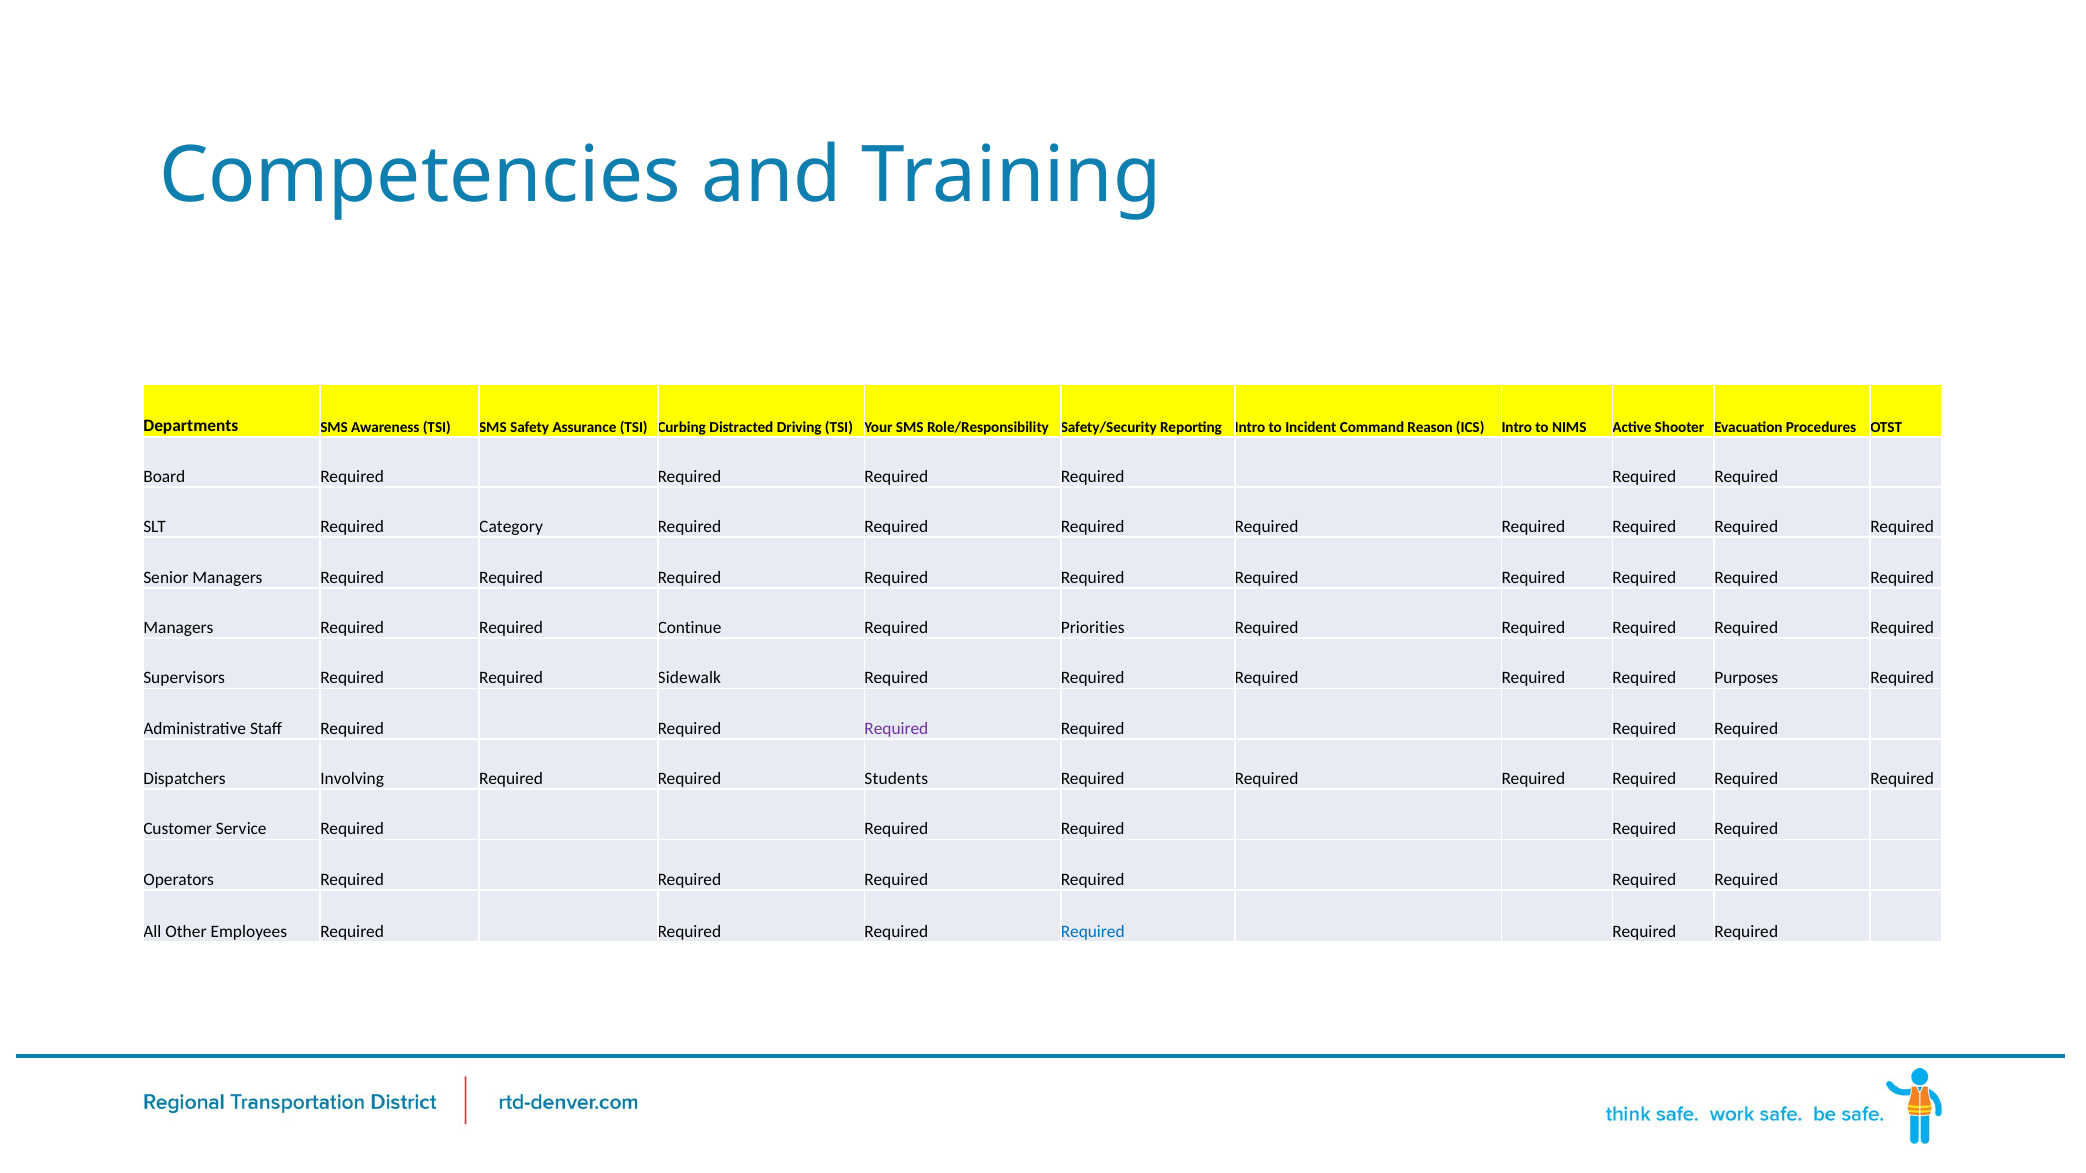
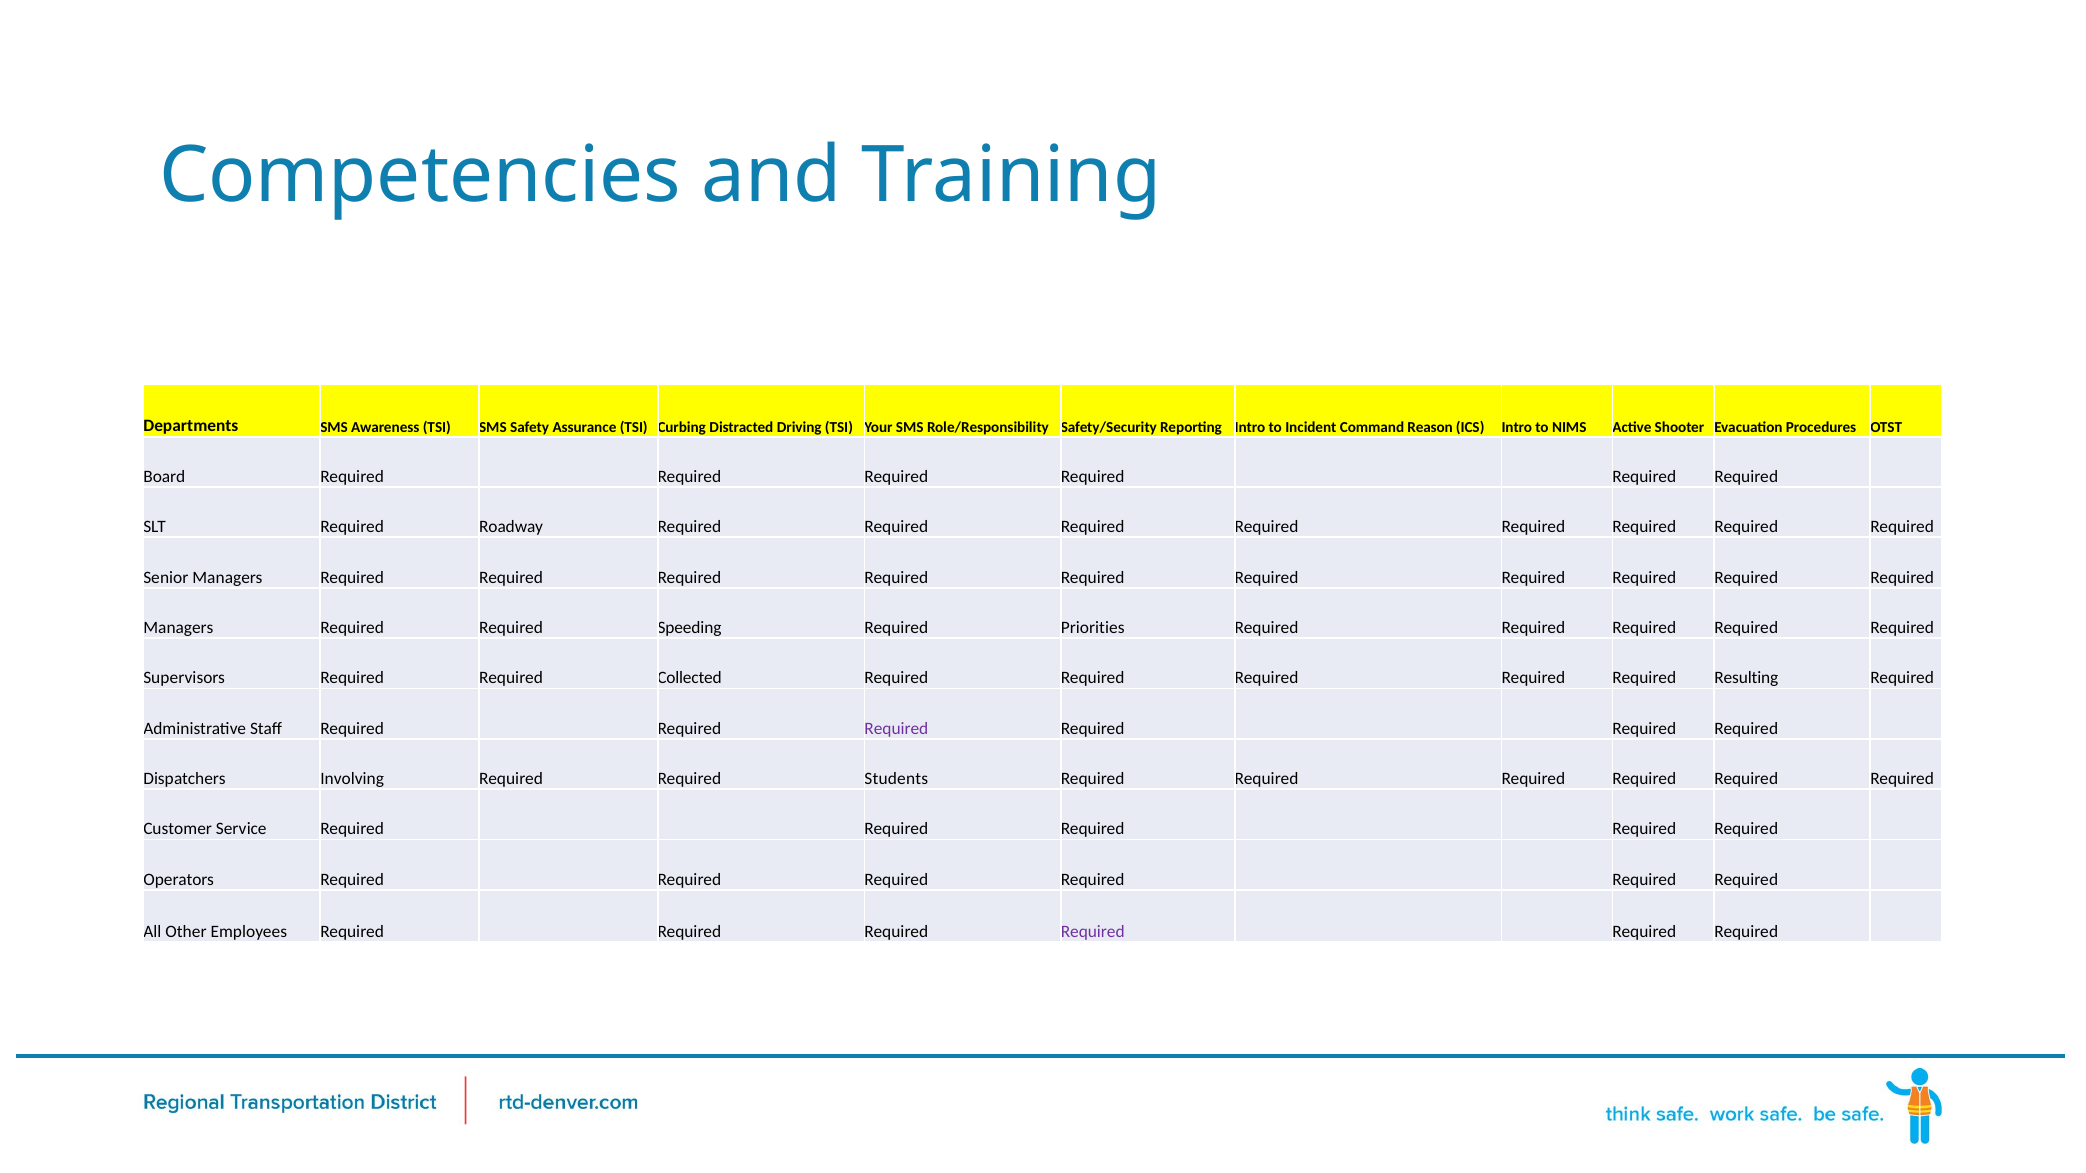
Category: Category -> Roadway (511, 527)
Continue: Continue -> Speeding (690, 628)
Sidewalk: Sidewalk -> Collected (690, 678)
Purposes: Purposes -> Resulting (1746, 678)
Required colour: blue -> purple (1093, 932)
